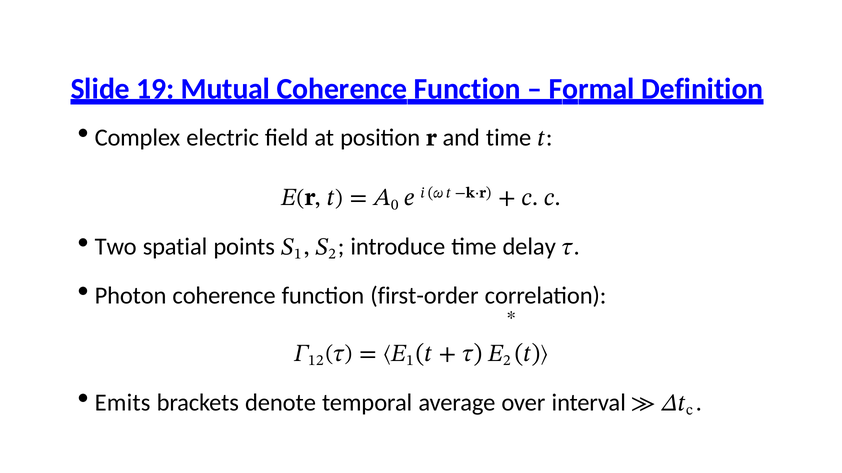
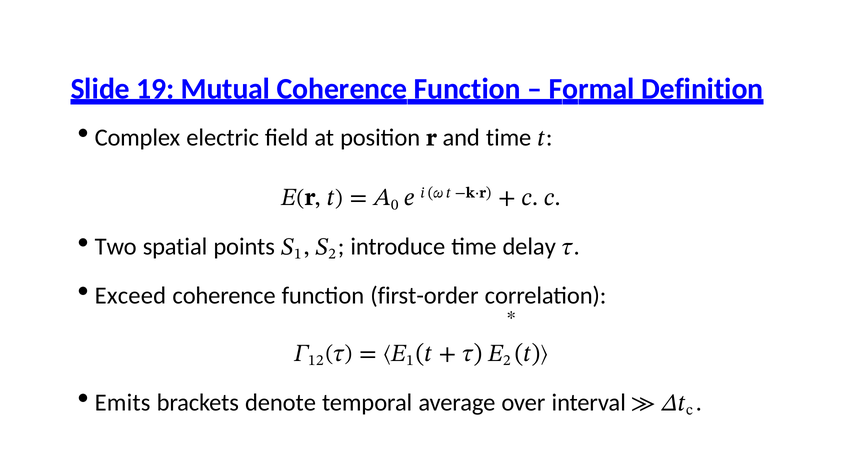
Photon: Photon -> Exceed (130, 296)
